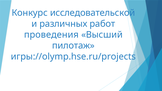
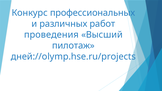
исследовательской: исследовательской -> профессиональных (93, 13)
игры://olymp.hse.ru/projects: игры://olymp.hse.ru/projects -> дней://olymp.hse.ru/projects (73, 57)
